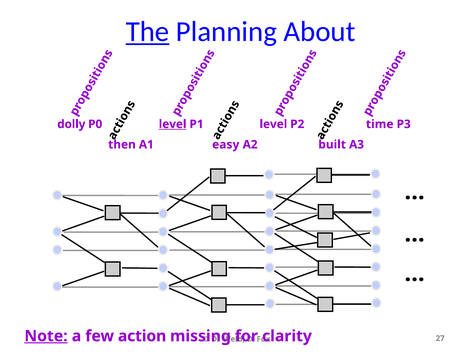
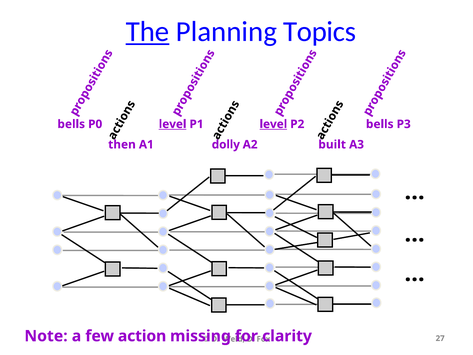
About: About -> Topics (320, 32)
dolly: dolly -> bells (71, 124)
level underline: none -> present (273, 124)
P2 time: time -> bells (380, 124)
easy: easy -> dolly (226, 144)
Note underline: present -> none (46, 336)
